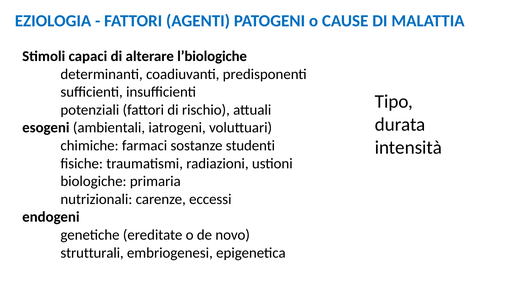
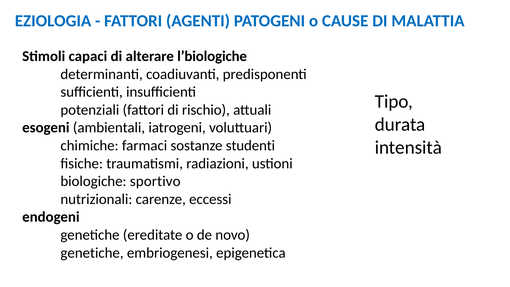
primaria: primaria -> sportivo (155, 181)
strutturali: strutturali -> genetiche (92, 253)
